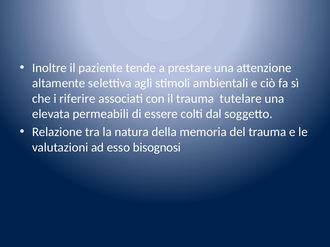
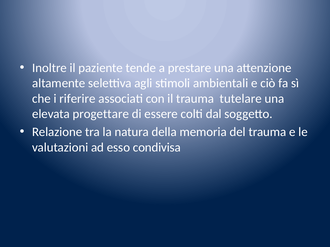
permeabili: permeabili -> progettare (101, 114)
bisognosi: bisognosi -> condivisa (157, 148)
